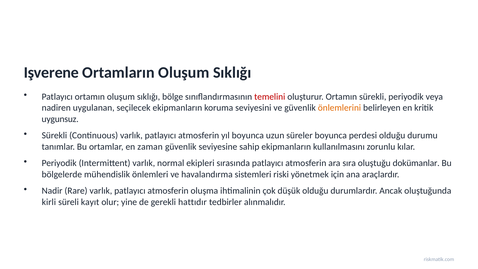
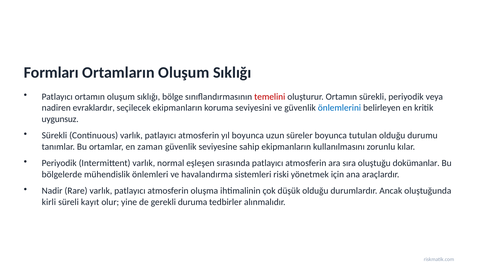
Işverene: Işverene -> Formları (51, 73)
uygulanan: uygulanan -> evraklardır (94, 108)
önlemlerini colour: orange -> blue (339, 108)
perdesi: perdesi -> tutulan (363, 135)
ekipleri: ekipleri -> eşleşen (200, 163)
hattıdır: hattıdır -> duruma (193, 202)
